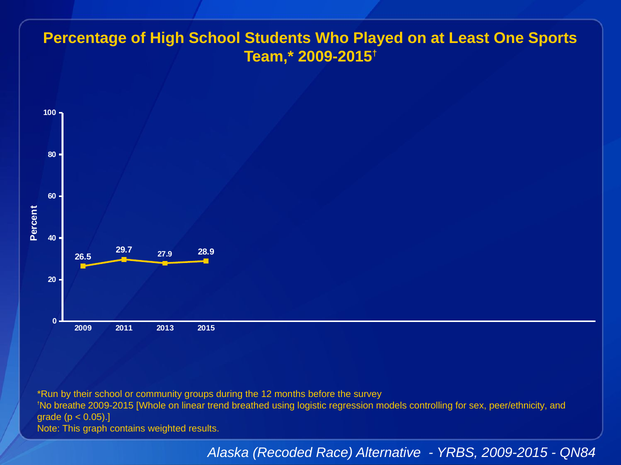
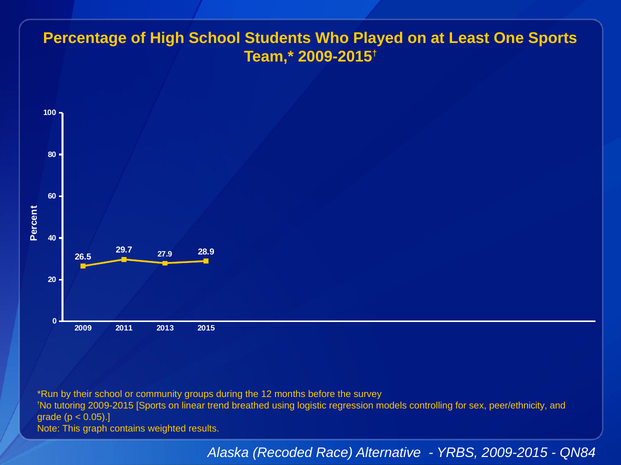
breathe: breathe -> tutoring (70, 406)
2009-2015 Whole: Whole -> Sports (151, 406)
